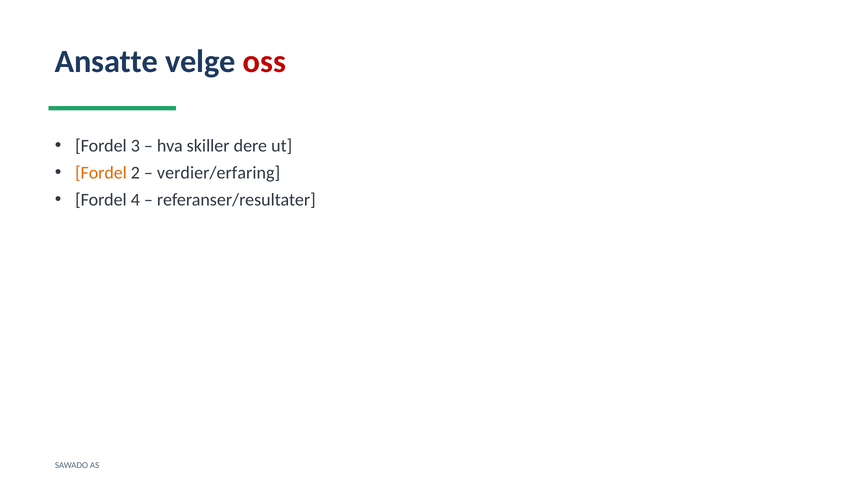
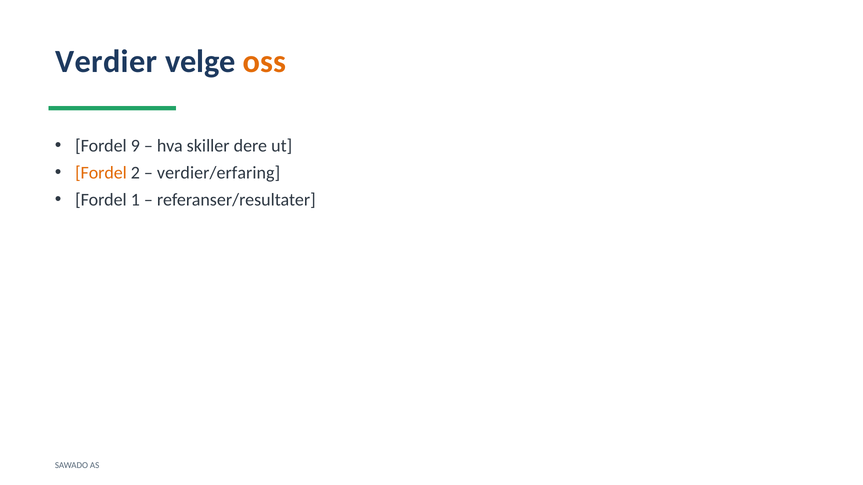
Ansatte: Ansatte -> Verdier (106, 62)
oss colour: red -> orange (265, 62)
3: 3 -> 9 (135, 146)
4: 4 -> 1 (135, 200)
